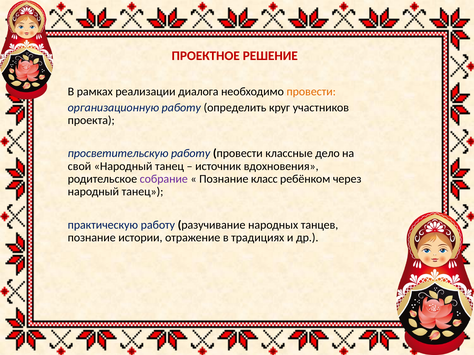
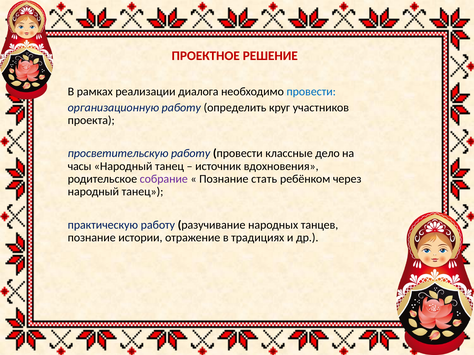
провести colour: orange -> blue (311, 92)
свой: свой -> часы (80, 166)
класс: класс -> стать (264, 179)
